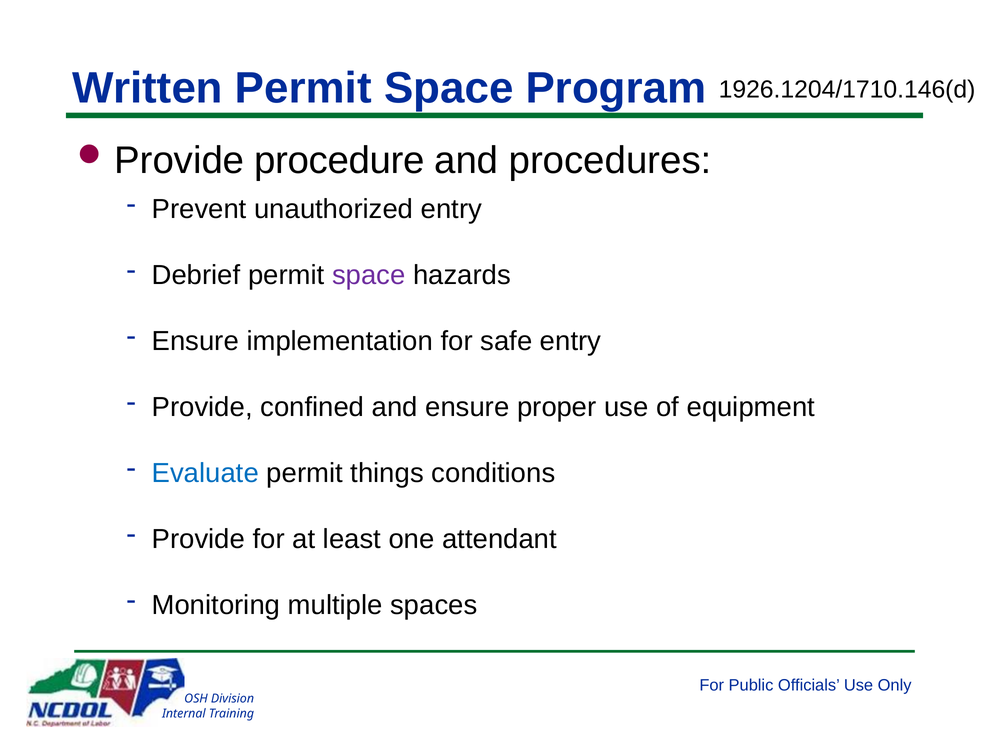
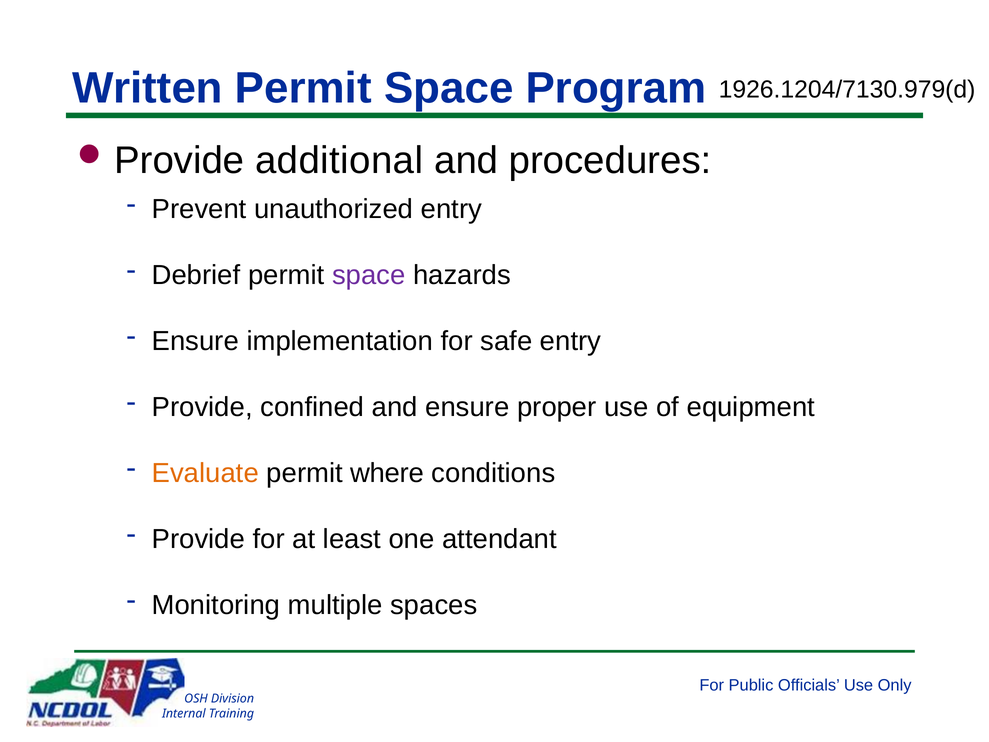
1926.1204/1710.146(d: 1926.1204/1710.146(d -> 1926.1204/7130.979(d (847, 90)
procedure: procedure -> additional (339, 160)
Evaluate colour: blue -> orange (205, 473)
things: things -> where (387, 473)
